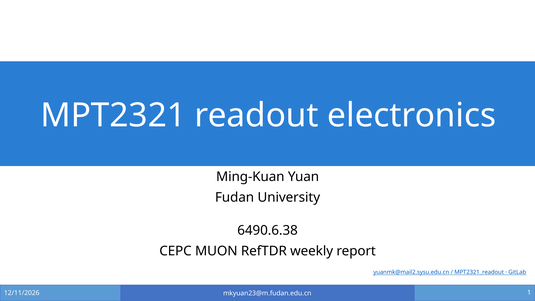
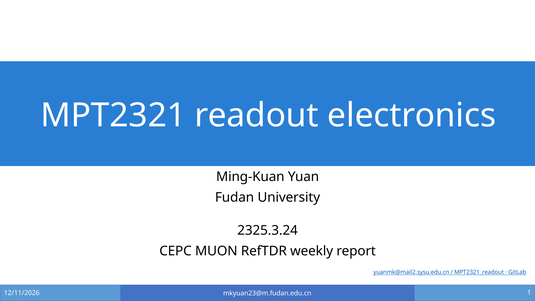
6490.6.38: 6490.6.38 -> 2325.3.24 (268, 231)
